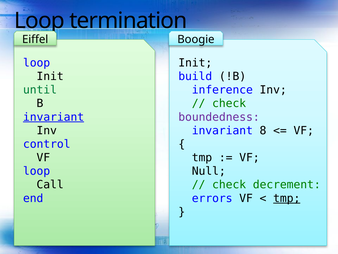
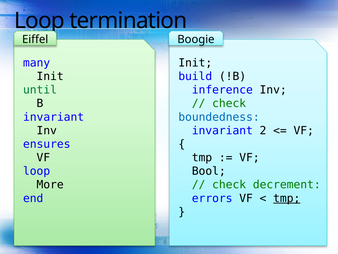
loop: loop -> many (37, 63)
invariant underline: present -> none (54, 117)
boundedness colour: purple -> blue (219, 117)
8: 8 -> 2 (263, 130)
control: control -> ensures (47, 144)
Null: Null -> Bool (209, 171)
Call: Call -> More (50, 184)
